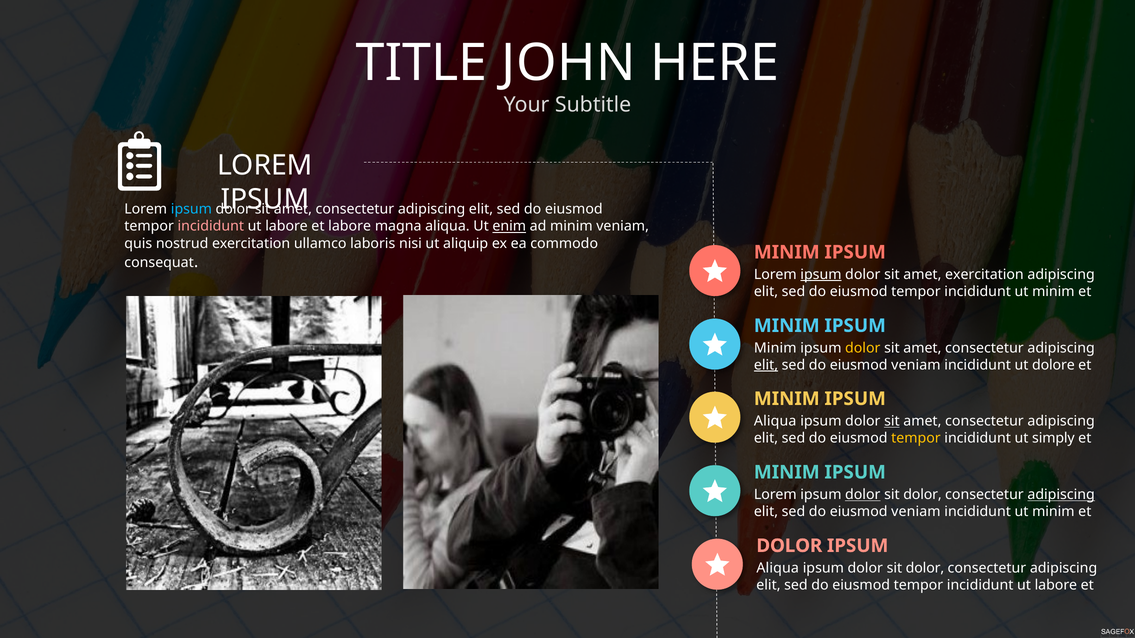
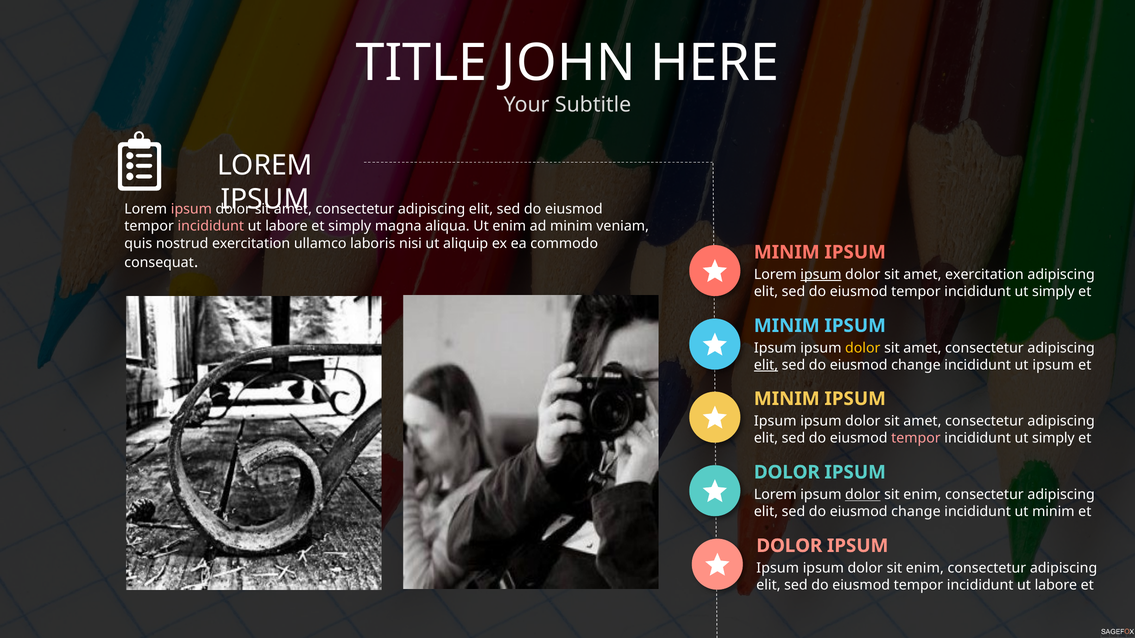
ipsum colour: light blue -> pink (191, 209)
et labore: labore -> simply (350, 226)
enim underline: present -> none (509, 226)
minim: minim -> simply (1053, 292)
Minim: Minim -> Ipsum (775, 348)
veniam: veniam -> change (916, 365)
ut dolore: dolore -> ipsum (1053, 365)
Aliqua: Aliqua -> Ipsum (775, 421)
sit underline: present -> none (892, 421)
tempor colour: yellow -> pink (916, 438)
MINIM: MINIM -> DOLOR (787, 473)
dolor: dolor -> enim (922, 495)
adipiscing underline: present -> none (1061, 495)
veniam: veniam -> change (916, 512)
Aliqua: Aliqua -> Ipsum (778, 569)
dolor: dolor -> enim (925, 569)
